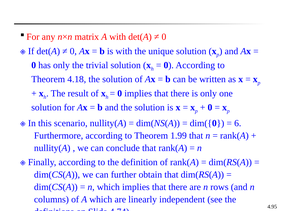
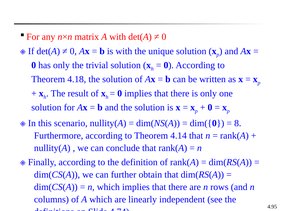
6: 6 -> 8 (238, 123)
1.99: 1.99 -> 4.14 (179, 135)
